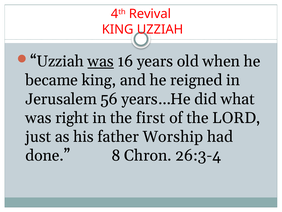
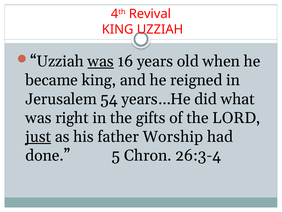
56: 56 -> 54 (109, 99)
first: first -> gifts (151, 118)
just underline: none -> present (38, 136)
8: 8 -> 5 (116, 155)
